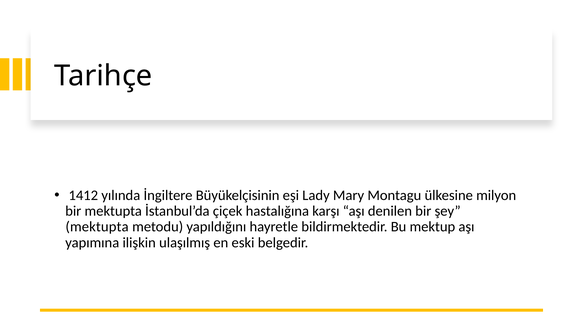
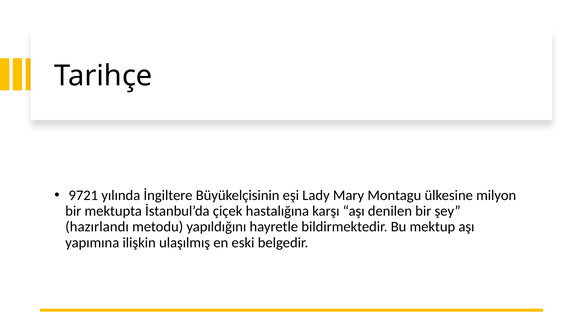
1412: 1412 -> 9721 (83, 195)
mektupta: mektupta -> hazırlandı (97, 227)
